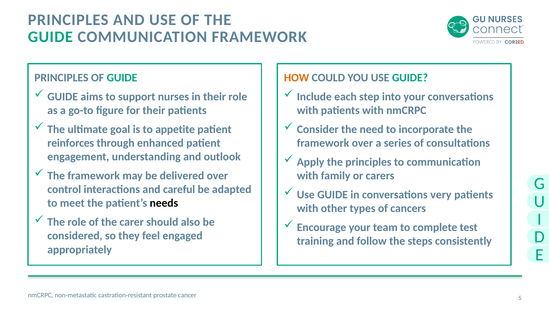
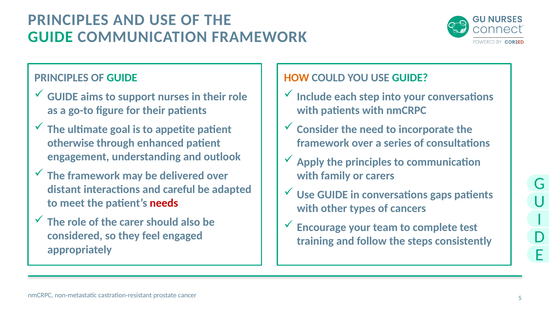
reinforces: reinforces -> otherwise (71, 143)
control: control -> distant (64, 189)
very: very -> gaps (441, 195)
needs colour: black -> red (164, 203)
